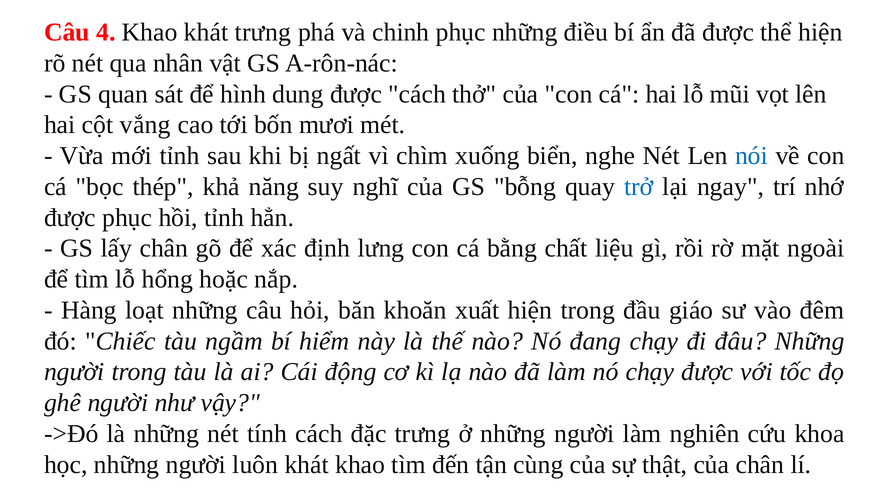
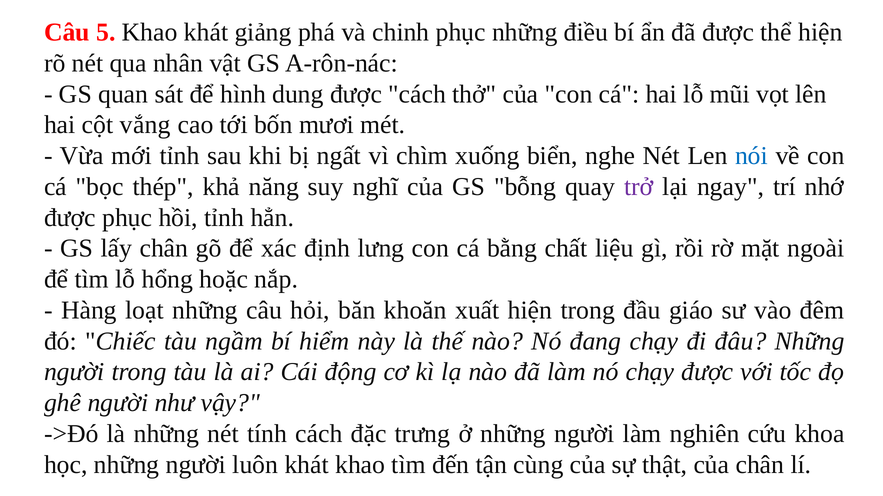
4: 4 -> 5 (106, 32)
khát trưng: trưng -> giảng (263, 32)
trở colour: blue -> purple (639, 187)
